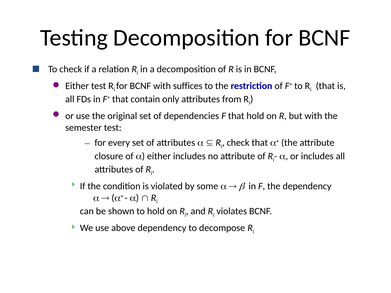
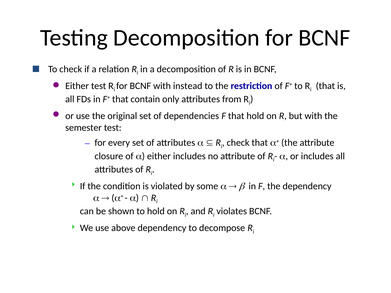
suffices: suffices -> instead (188, 86)
